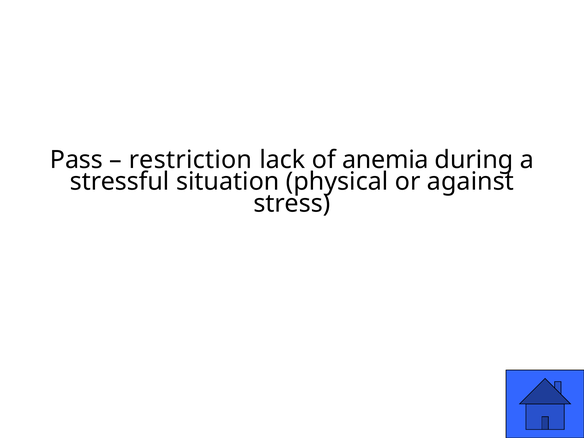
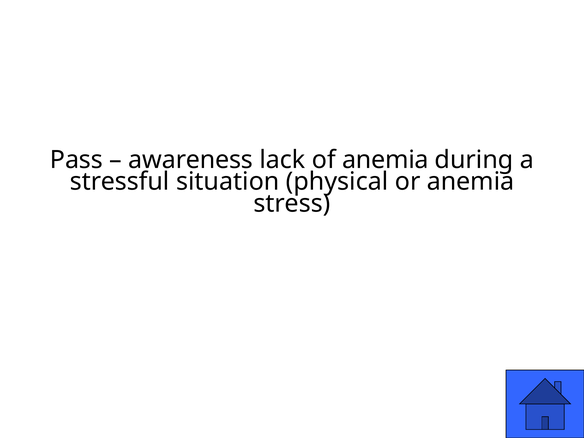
restriction: restriction -> awareness (191, 160)
or against: against -> anemia (471, 182)
